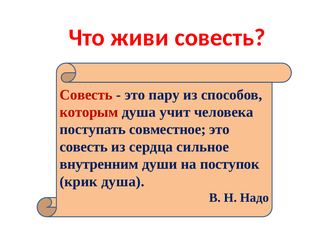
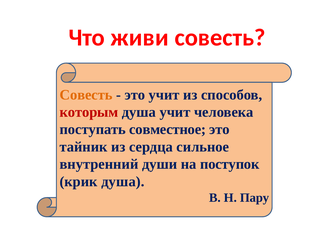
Совесть colour: red -> orange (86, 95)
это пару: пару -> учит (164, 95)
совесть: совесть -> тайник (84, 147)
внутренним: внутренним -> внутренний (99, 165)
Надо: Надо -> Пару (254, 198)
